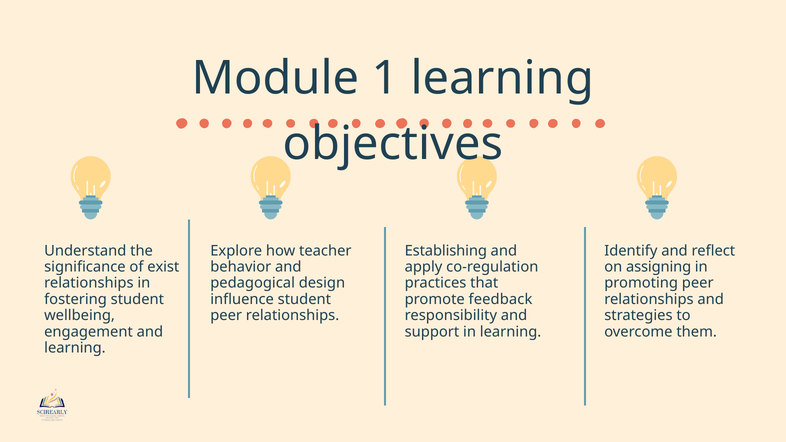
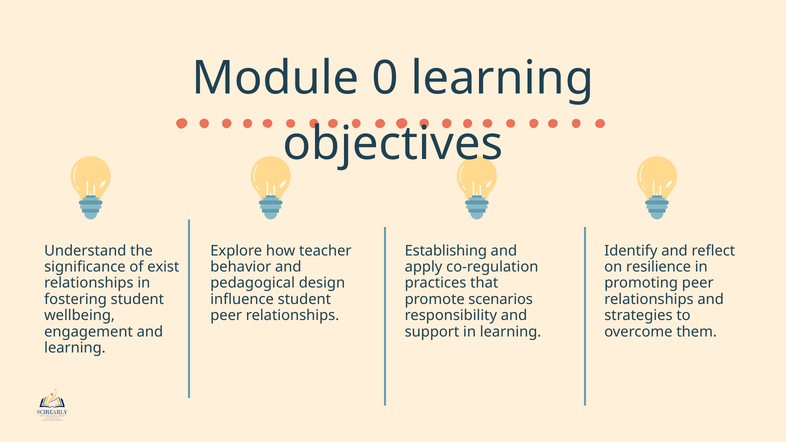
1: 1 -> 0 (385, 78)
assigning: assigning -> resilience (659, 267)
feedback: feedback -> scenarios (501, 299)
